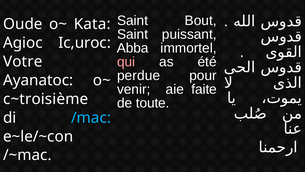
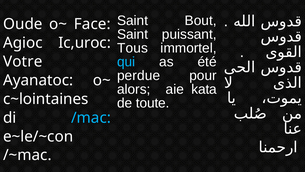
Kata: Kata -> Face (92, 24)
Abba: Abba -> Tous (132, 48)
qui colour: pink -> light blue (126, 62)
venir: venir -> alors (134, 89)
faite: faite -> kata (204, 89)
c~troisième: c~troisième -> c~lointaines (46, 99)
